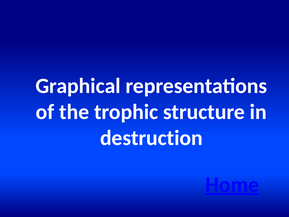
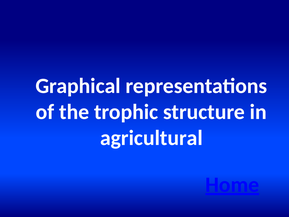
destruction: destruction -> agricultural (151, 138)
